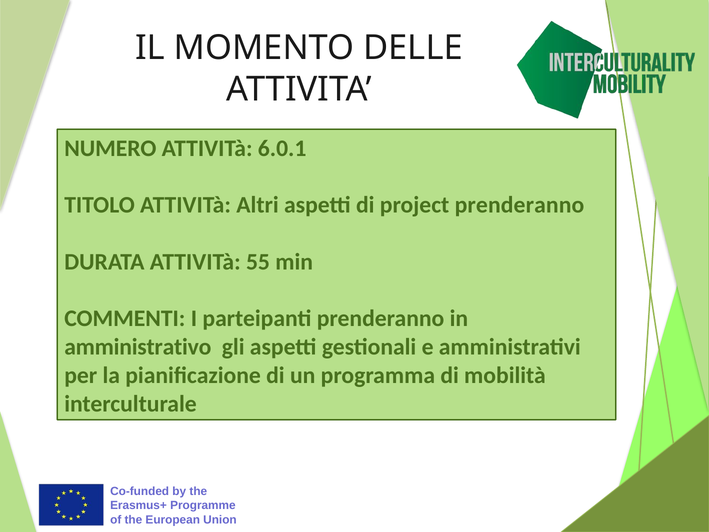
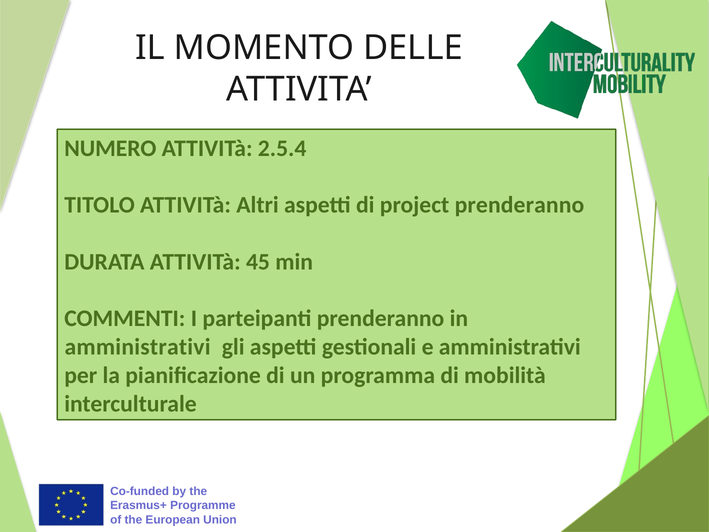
6.0.1: 6.0.1 -> 2.5.4 (282, 148)
55: 55 -> 45 (258, 262)
amministrativo: amministrativo -> amministrativi (138, 347)
